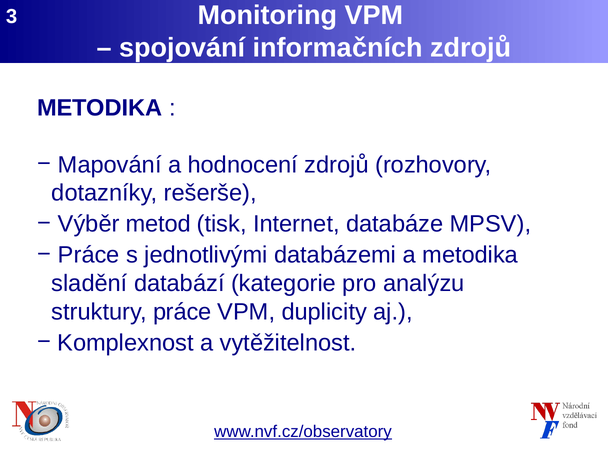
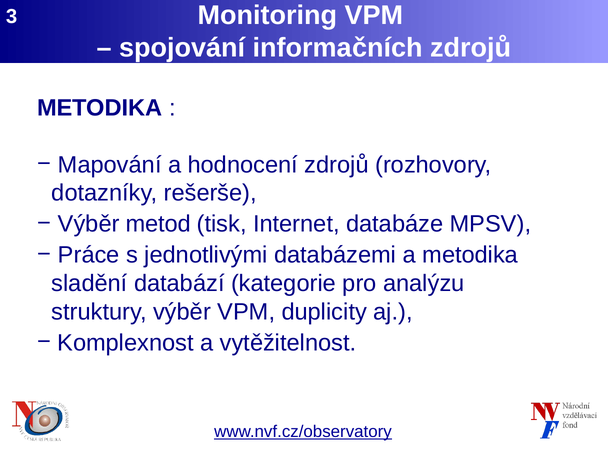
struktury práce: práce -> výběr (182, 312)
